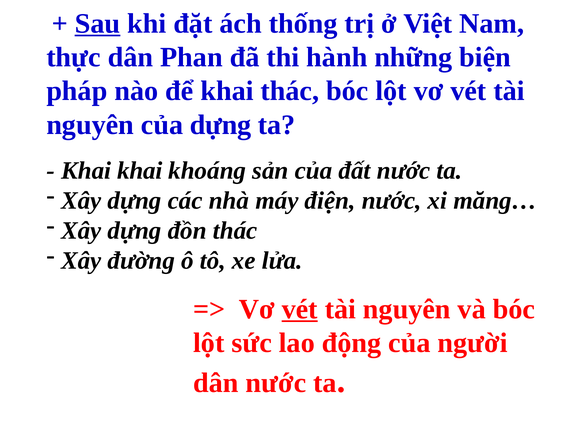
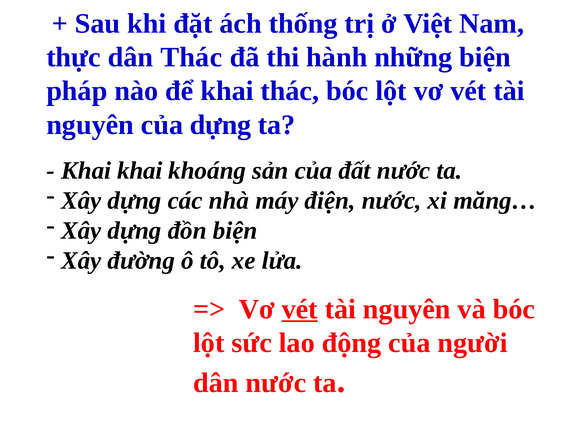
Sau underline: present -> none (98, 24)
dân Phan: Phan -> Thác (191, 57)
đồn thác: thác -> biện (235, 231)
